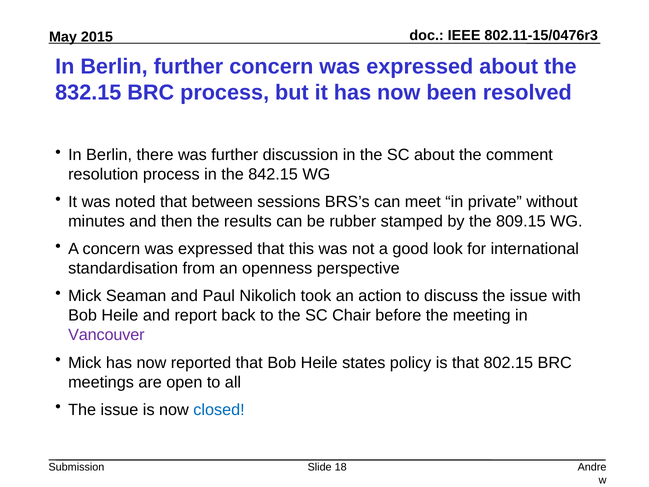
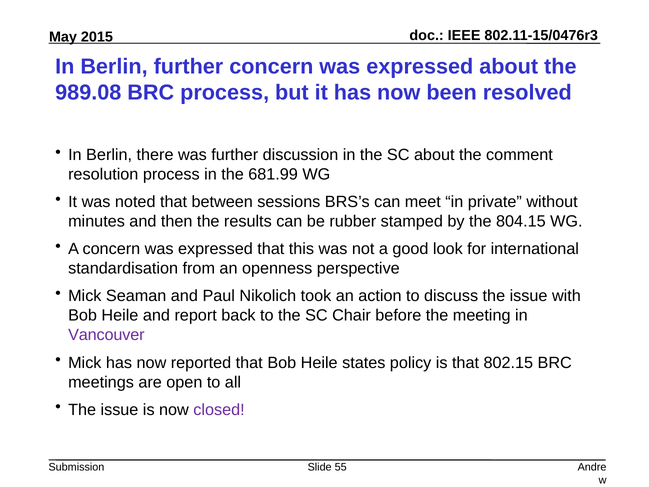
832.15: 832.15 -> 989.08 (88, 92)
842.15: 842.15 -> 681.99 (273, 174)
809.15: 809.15 -> 804.15 (521, 221)
closed colour: blue -> purple (219, 410)
18: 18 -> 55 (341, 467)
